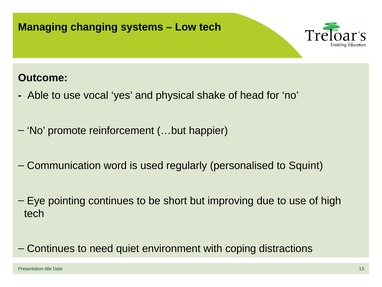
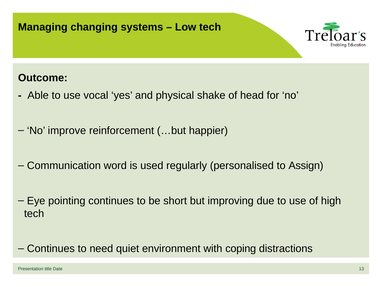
promote: promote -> improve (67, 130)
Squint: Squint -> Assign (306, 165)
